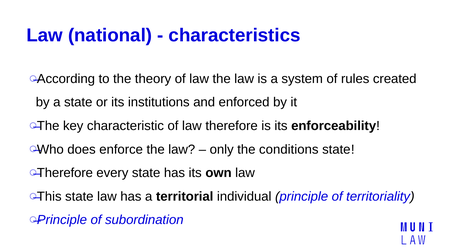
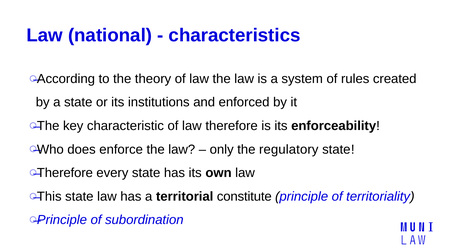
conditions: conditions -> regulatory (289, 150)
individual: individual -> constitute (244, 197)
